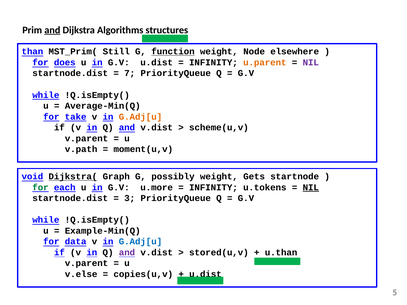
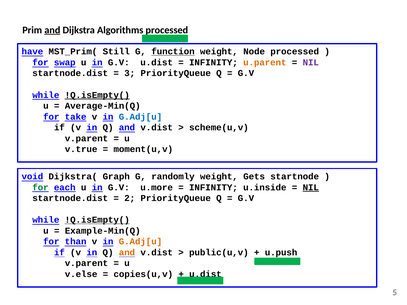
Algorithms structures: structures -> processed (167, 30)
than: than -> have (32, 52)
Node elsewhere: elsewhere -> processed (295, 52)
does: does -> swap (65, 63)
7: 7 -> 3 (130, 73)
!Q.isEmpty( underline: none -> present (97, 95)
G.Adj[u colour: orange -> blue (140, 117)
v.path: v.path -> v.true (81, 149)
Dijkstra( underline: present -> none (73, 177)
possibly: possibly -> randomly (173, 177)
u.tokens: u.tokens -> u.inside (265, 188)
3: 3 -> 2 (130, 198)
!Q.isEmpty( underline: none -> present (97, 220)
data: data -> than (76, 242)
G.Adj[u colour: blue -> orange (140, 242)
and colour: purple -> orange (127, 253)
stored(u,v: stored(u,v -> public(u,v (219, 253)
u.than: u.than -> u.push (281, 253)
